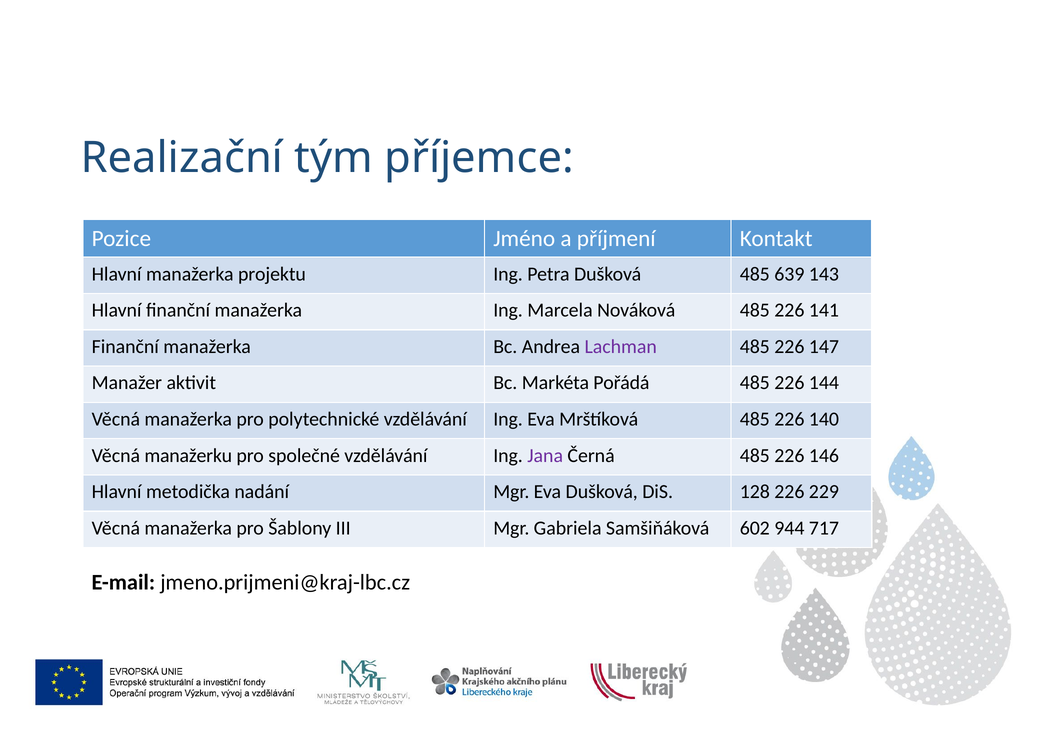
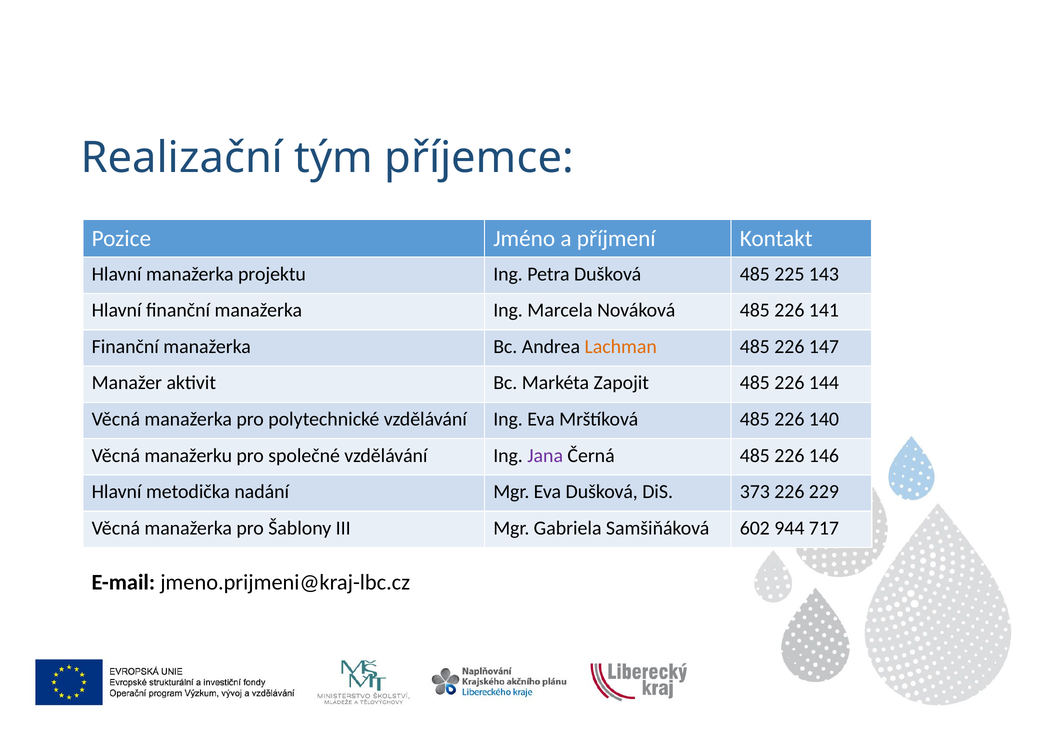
639: 639 -> 225 (789, 274)
Lachman colour: purple -> orange (621, 346)
Pořádá: Pořádá -> Zapojit (621, 383)
128: 128 -> 373 (755, 492)
